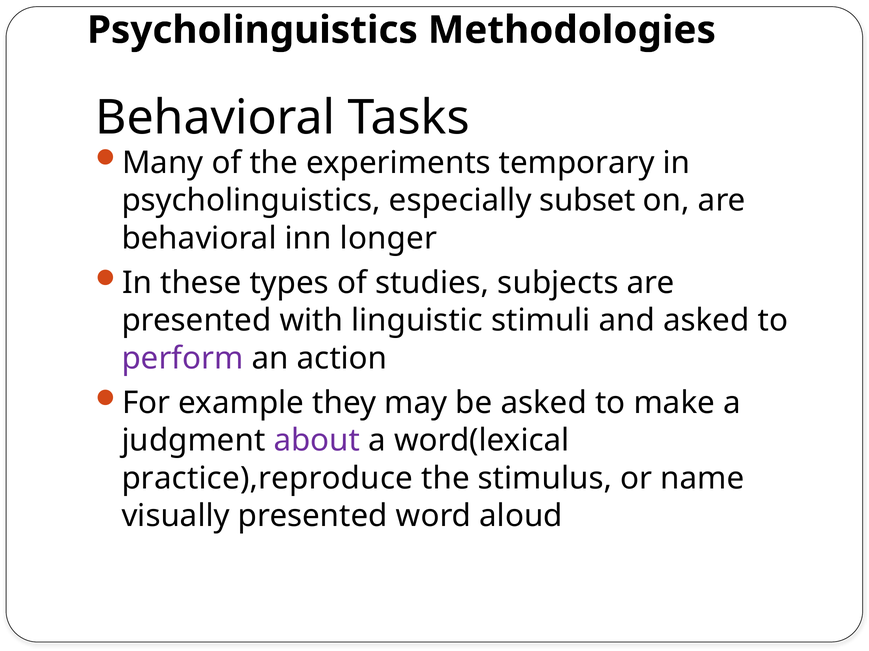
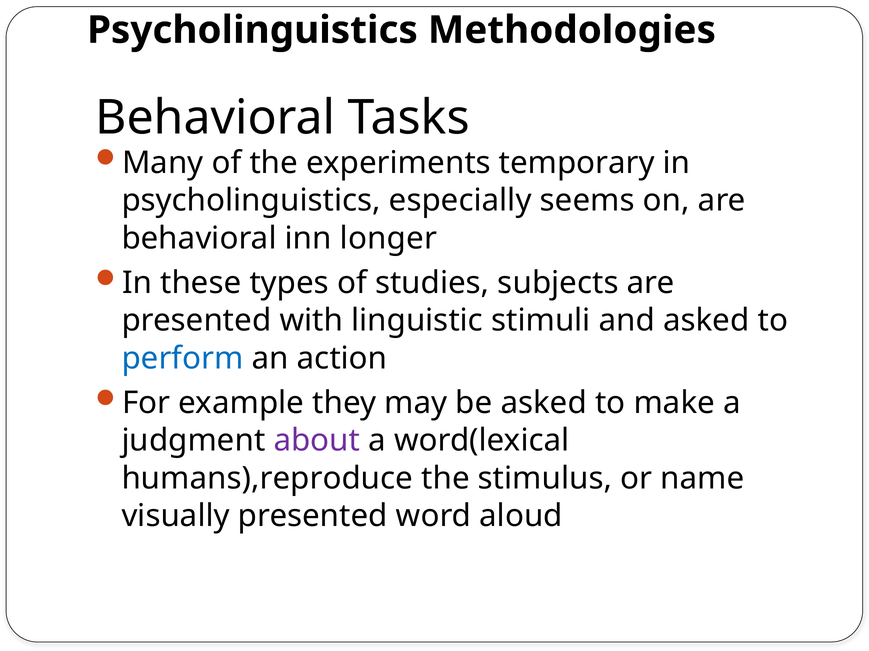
subset: subset -> seems (587, 201)
perform colour: purple -> blue (183, 359)
practice),reproduce: practice),reproduce -> humans),reproduce (267, 479)
